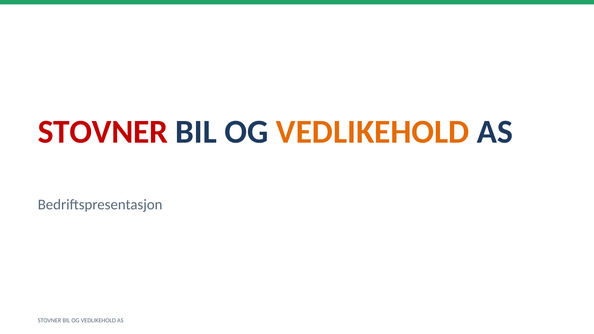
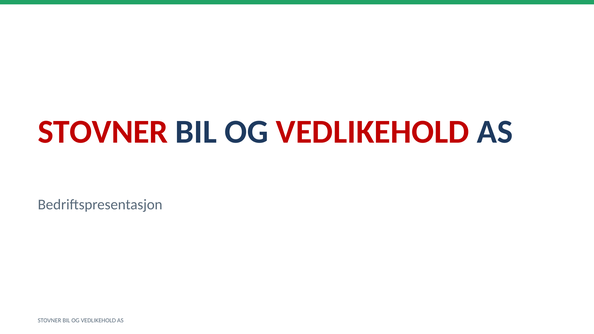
VEDLIKEHOLD colour: orange -> red (373, 132)
